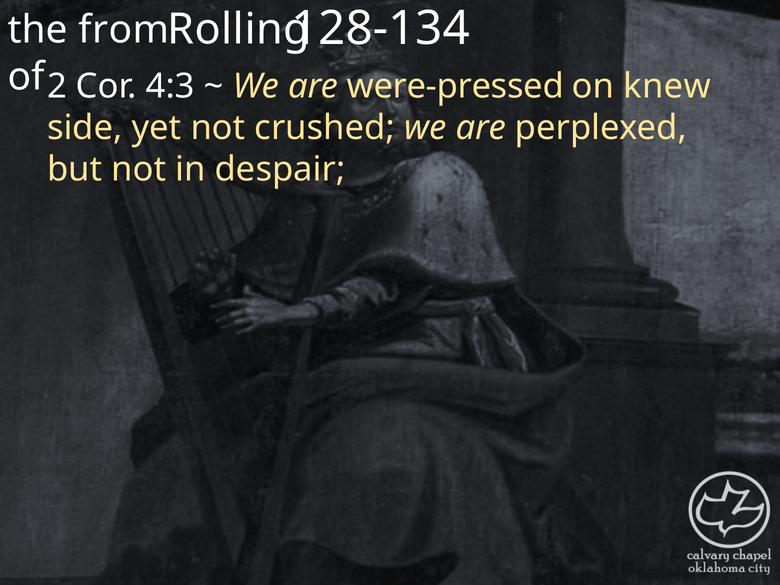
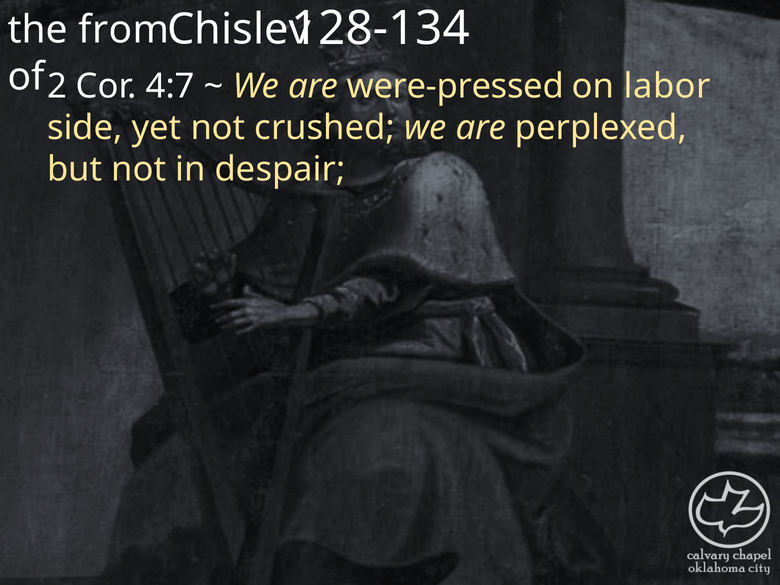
Rolling: Rolling -> Chislev (239, 29)
4:3: 4:3 -> 4:7 (170, 86)
knew: knew -> labor (667, 86)
